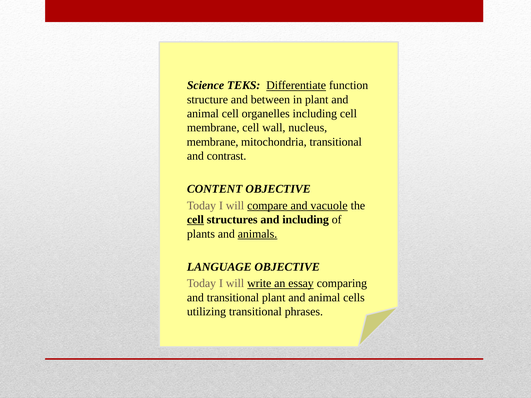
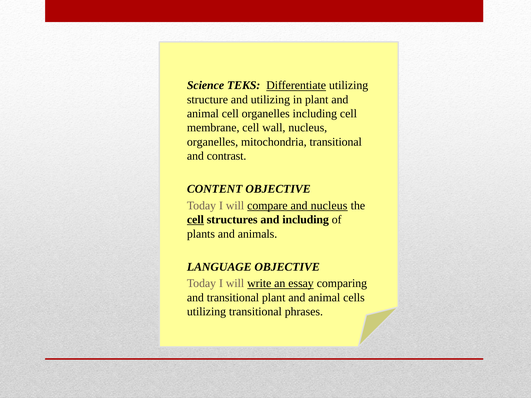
Differentiate function: function -> utilizing (349, 85)
and between: between -> utilizing (270, 100)
membrane: membrane -> organelles (213, 142)
and vacuole: vacuole -> nucleus (329, 206)
animals underline: present -> none (258, 234)
